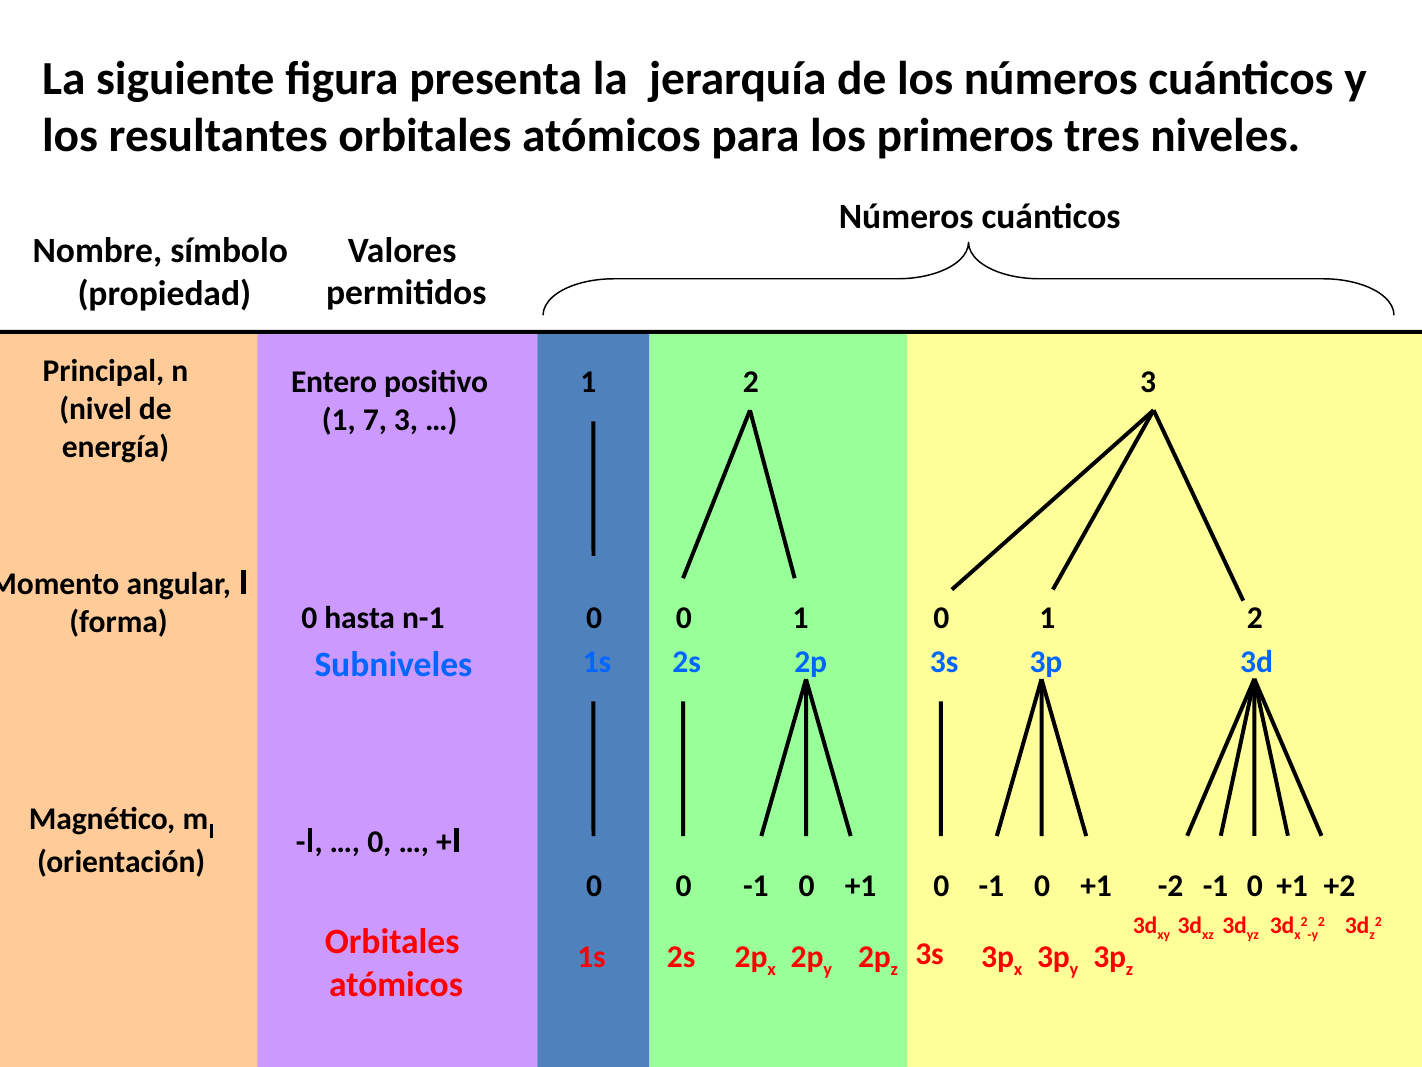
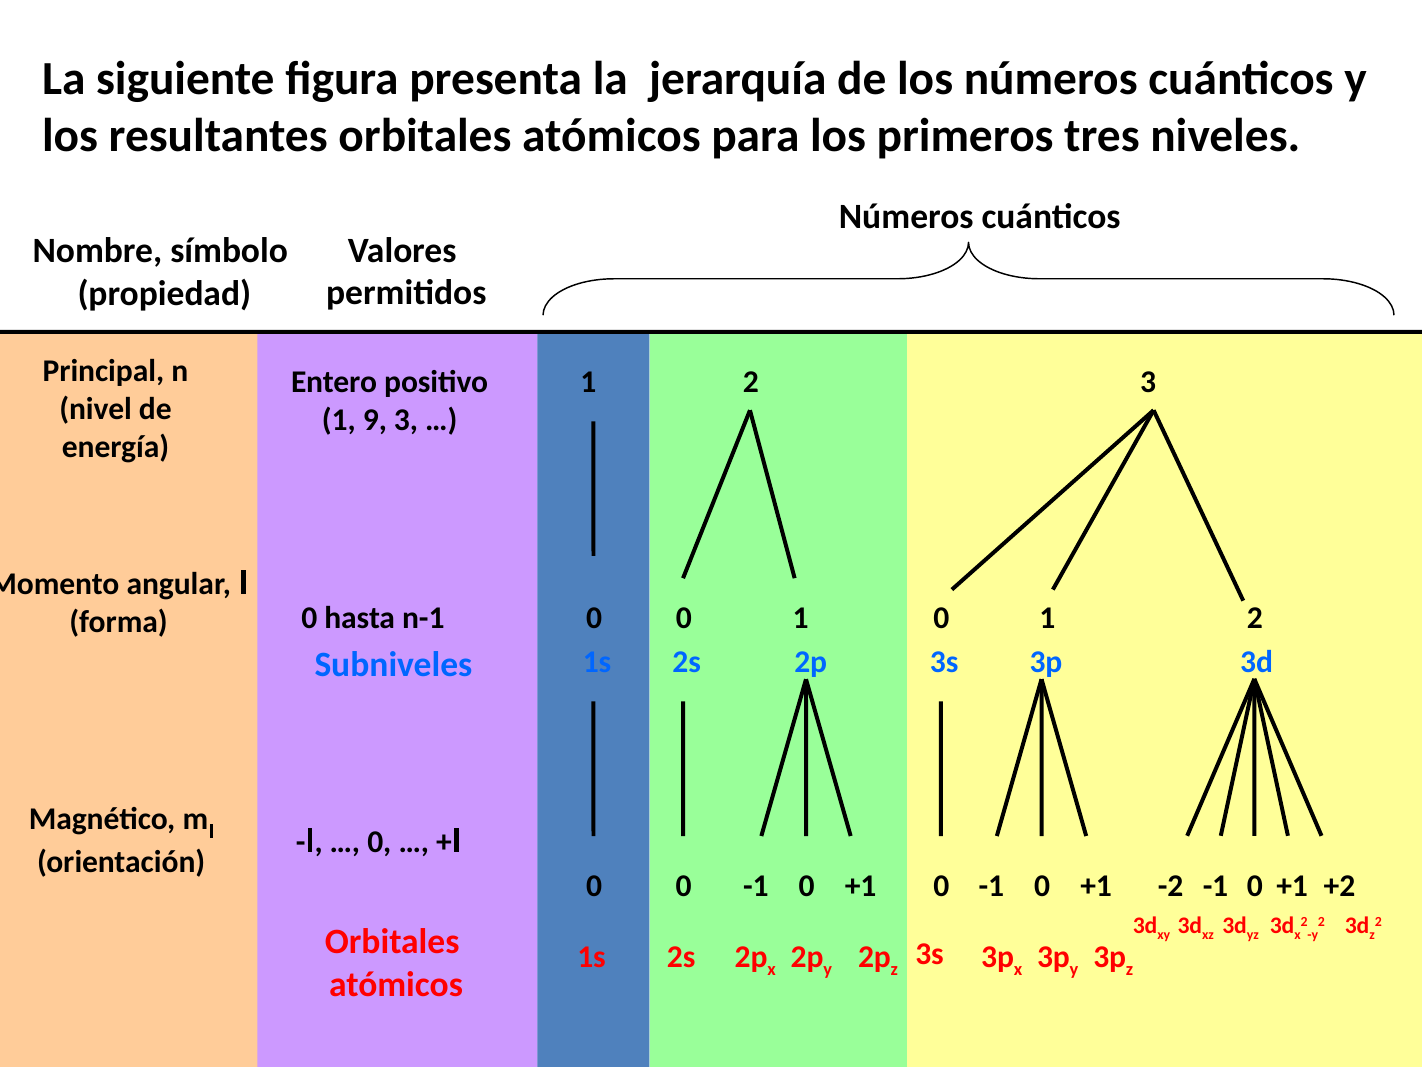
7: 7 -> 9 (375, 420)
